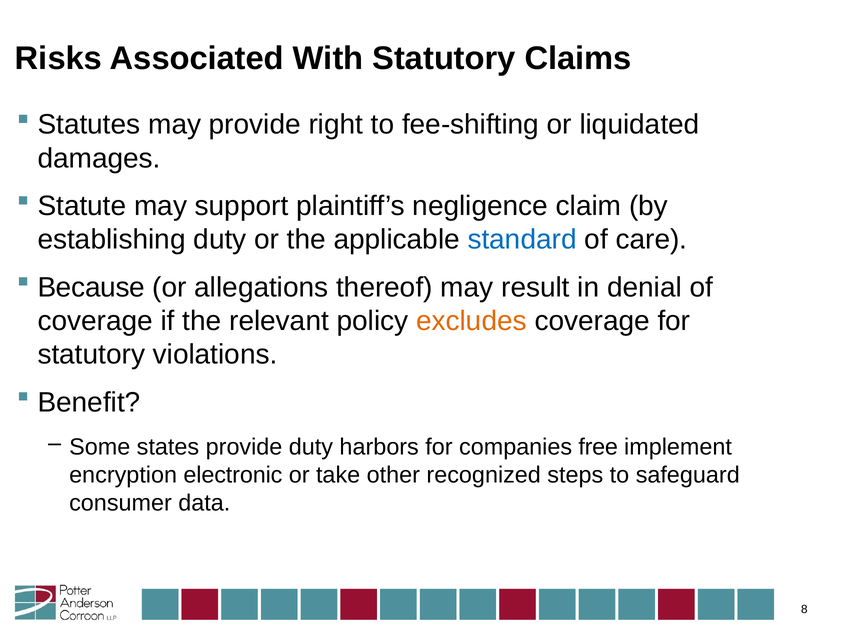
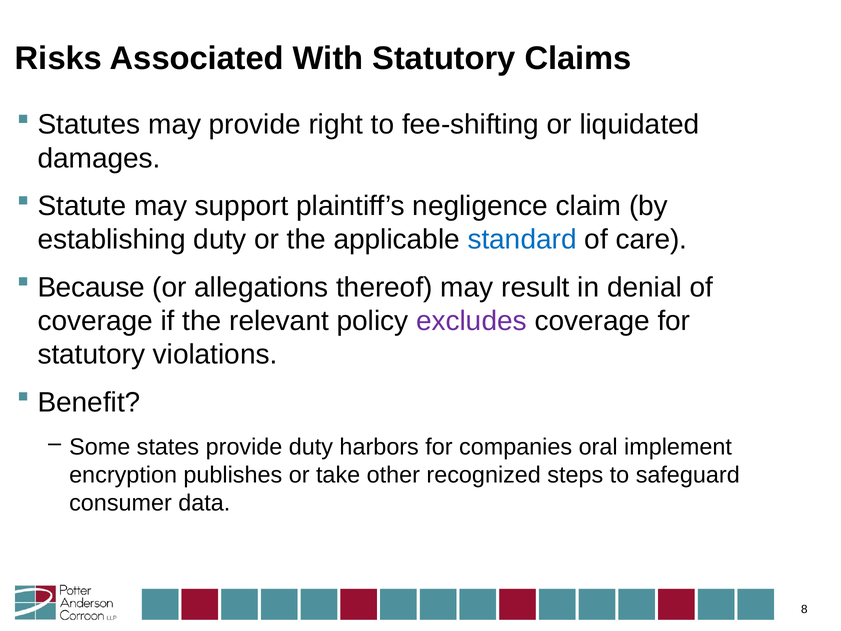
excludes colour: orange -> purple (471, 321)
free: free -> oral (598, 447)
electronic: electronic -> publishes (233, 475)
